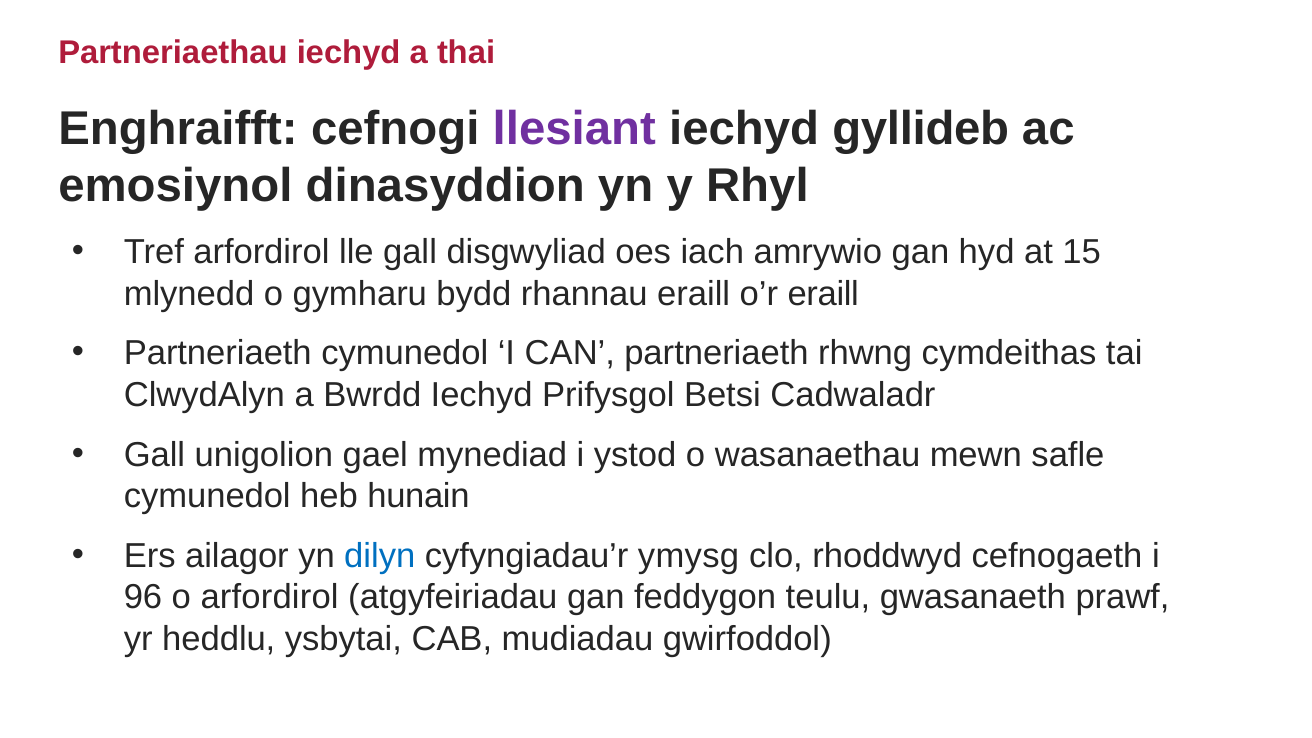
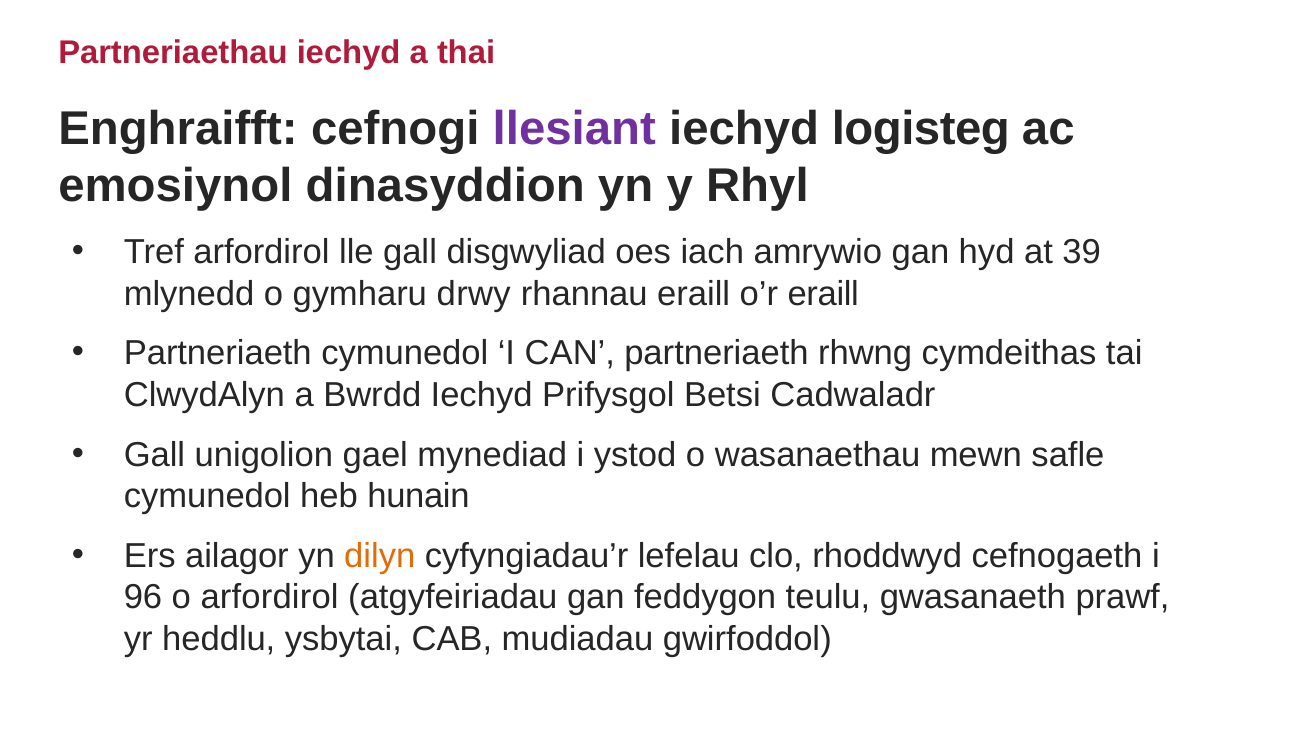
gyllideb: gyllideb -> logisteg (921, 129)
15: 15 -> 39 (1082, 252)
bydd: bydd -> drwy (474, 294)
dilyn colour: blue -> orange (380, 556)
ymysg: ymysg -> lefelau (689, 556)
